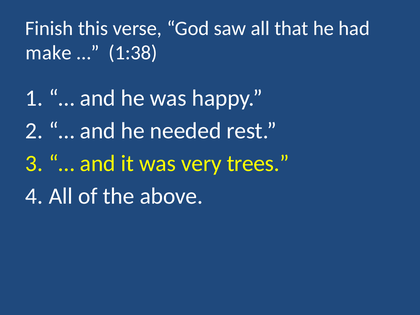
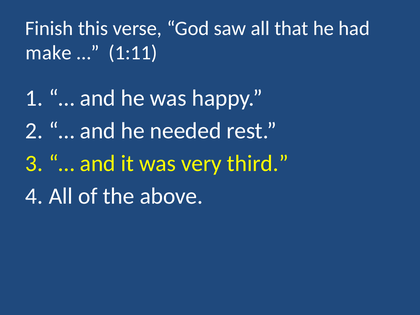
1:38: 1:38 -> 1:11 (133, 53)
trees: trees -> third (258, 163)
